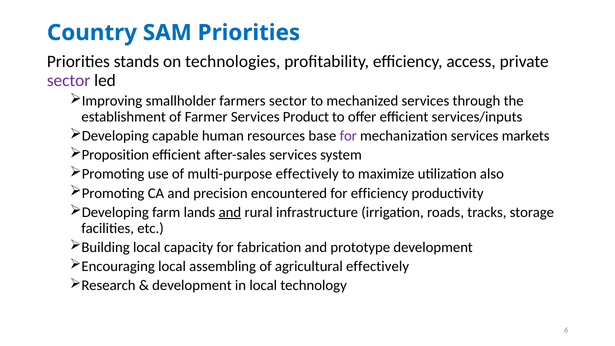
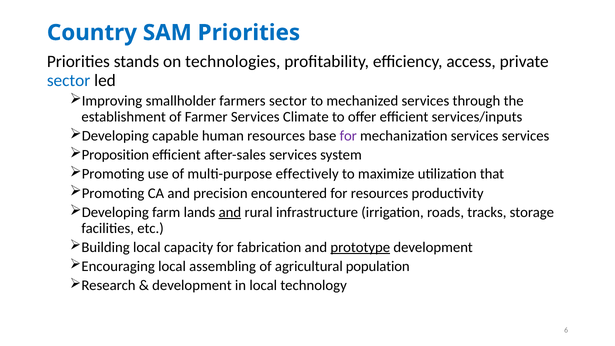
sector colour: purple -> blue (69, 80)
Product: Product -> Climate (306, 117)
services markets: markets -> services (526, 136)
also: also -> that (492, 174)
for efficiency: efficiency -> resources (380, 193)
prototype underline: none -> present (360, 247)
agricultural effectively: effectively -> population (378, 266)
